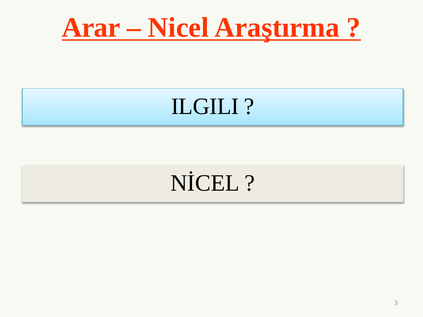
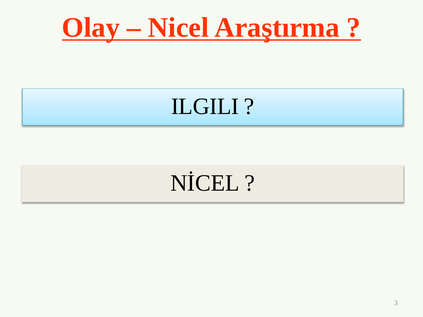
Arar: Arar -> Olay (91, 28)
